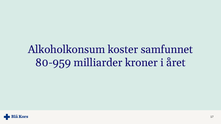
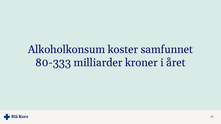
80-959: 80-959 -> 80-333 (53, 63)
